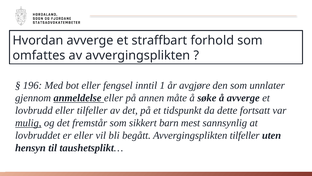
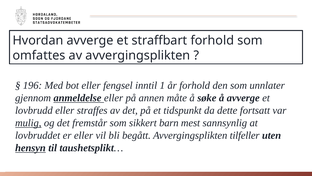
år avgjøre: avgjøre -> forhold (195, 85)
eller tilfeller: tilfeller -> straffes (92, 110)
hensyn underline: none -> present (30, 148)
